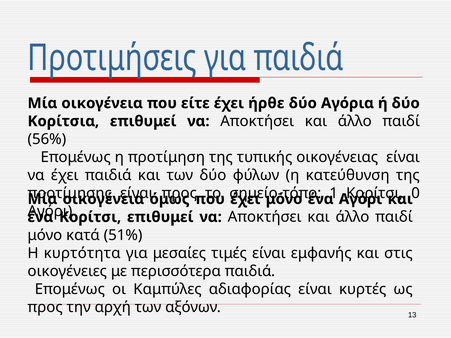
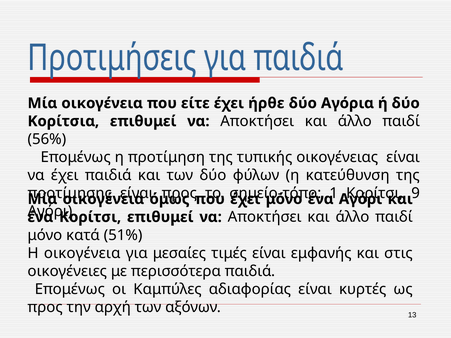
0: 0 -> 9 (416, 193)
Η κυρτότητα: κυρτότητα -> οικογένεια (82, 253)
